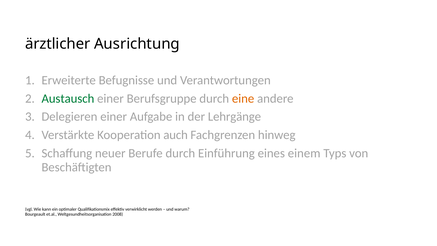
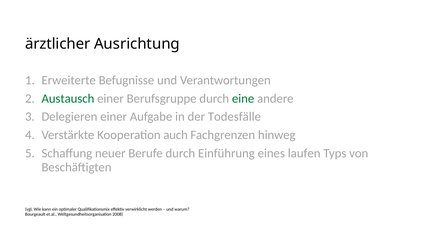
eine colour: orange -> green (243, 98)
Lehrgänge: Lehrgänge -> Todesfälle (234, 117)
einem: einem -> laufen (304, 153)
